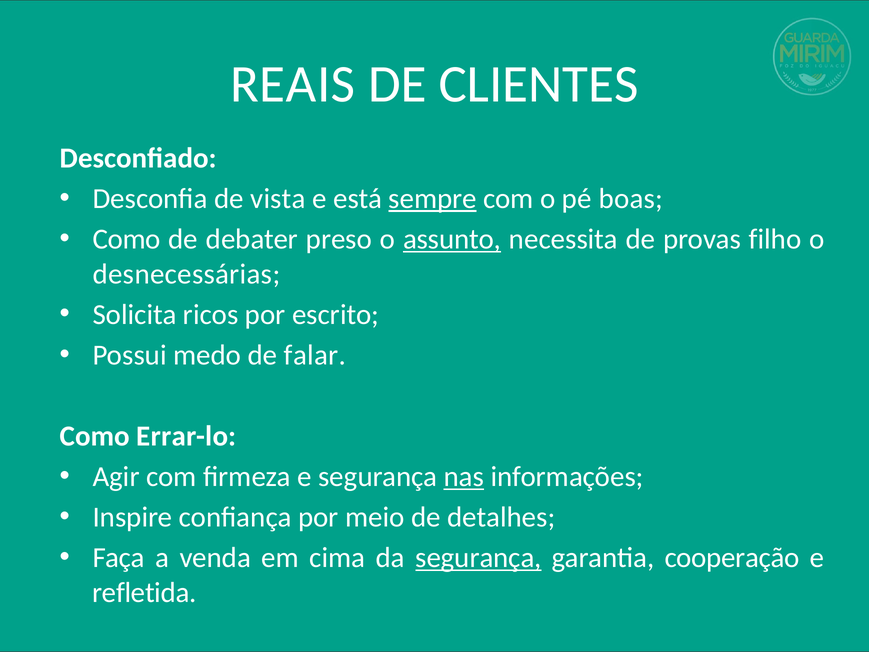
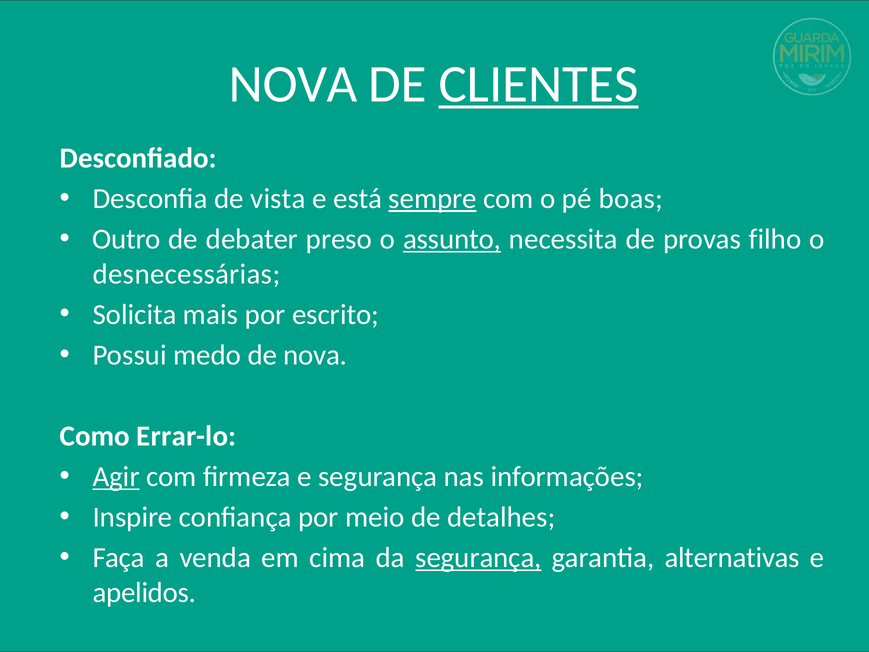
REAIS: REAIS -> NOVA (293, 84)
CLIENTES underline: none -> present (539, 84)
Como: Como -> Outro (127, 239)
ricos: ricos -> mais (211, 314)
de falar: falar -> nova (315, 355)
Agir underline: none -> present (116, 477)
nas underline: present -> none (464, 477)
cooperação: cooperação -> alternativas (732, 558)
refletida: refletida -> apelidos (144, 592)
